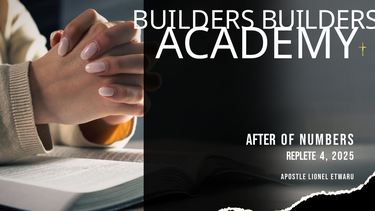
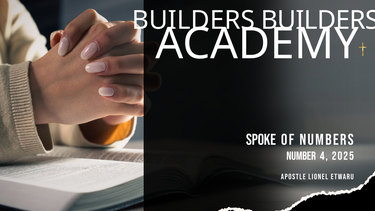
after: after -> spoke (261, 140)
replete: replete -> number (301, 156)
